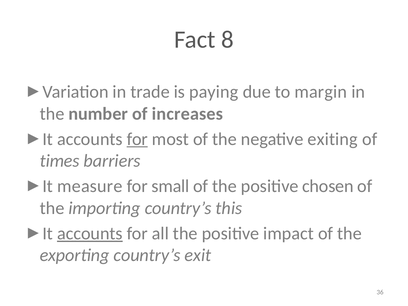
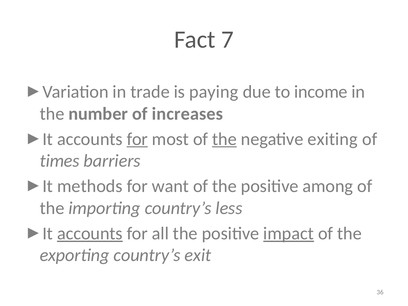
8: 8 -> 7 (228, 39)
margin: margin -> income (321, 92)
the underline: none -> present (224, 139)
measure: measure -> methods (90, 186)
small: small -> want (170, 186)
chosen: chosen -> among (328, 186)
this: this -> less (229, 208)
impact underline: none -> present (289, 234)
